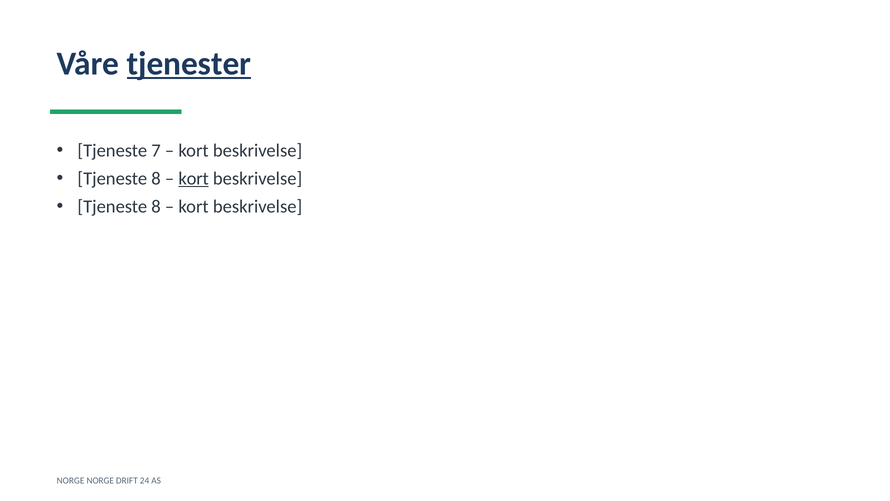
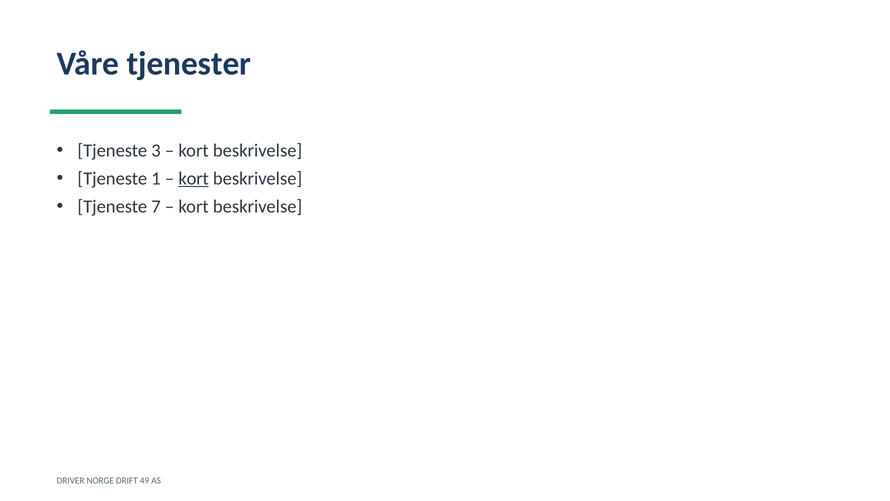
tjenester underline: present -> none (189, 64)
7: 7 -> 3 (156, 151)
8: 8 -> 1 (156, 179)
8: 8 -> 7 (156, 206)
NORGE: NORGE -> DRIVER (71, 480)
24: 24 -> 49 (145, 480)
